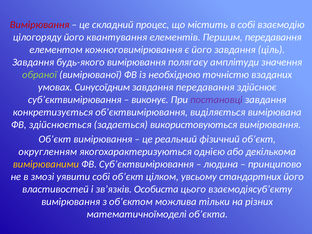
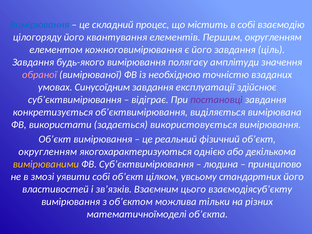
Вимірювання colour: red -> blue (40, 25)
Першим передавання: передавання -> округленням (273, 37)
обраної colour: light green -> pink (40, 75)
завдання передавання: передавання -> експлуатації (205, 87)
виконує: виконує -> відіграє (150, 100)
здійснюється: здійснюється -> використати (60, 125)
використовуються: використовуються -> використовується (194, 125)
Особиста: Особиста -> Взаємним (156, 189)
